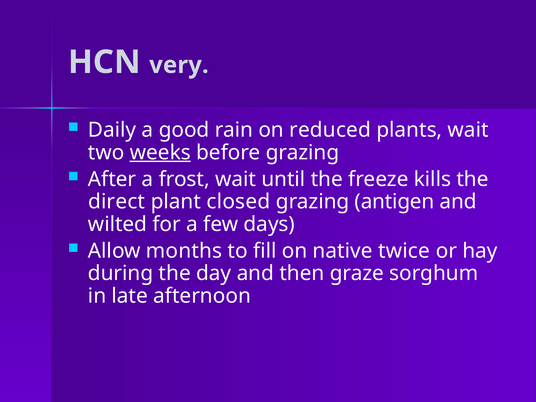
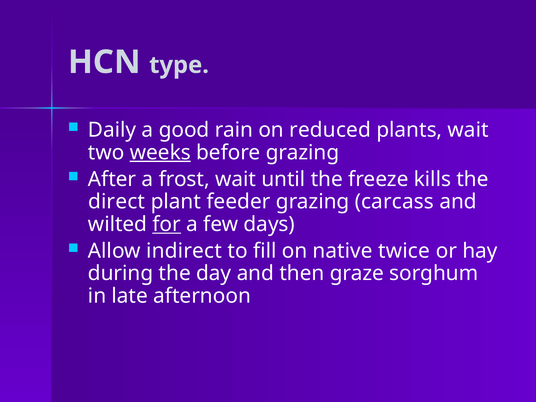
very: very -> type (179, 65)
closed: closed -> feeder (238, 202)
antigen: antigen -> carcass (394, 202)
for underline: none -> present (167, 224)
months: months -> indirect (184, 251)
